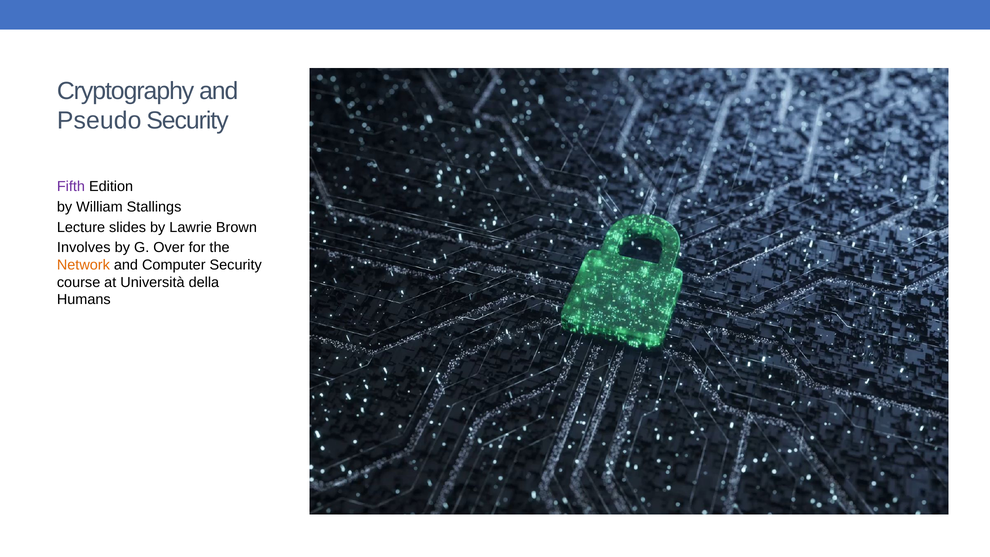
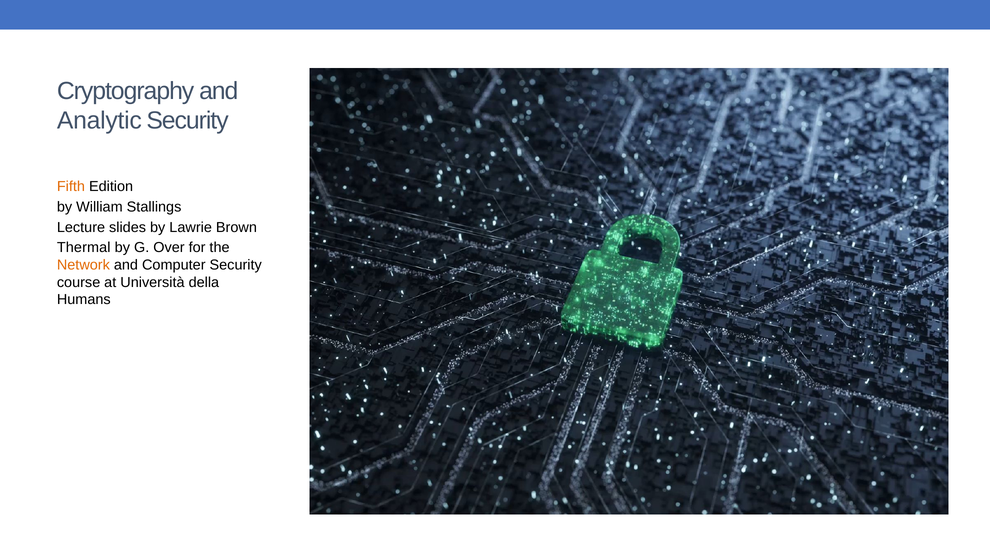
Pseudo: Pseudo -> Analytic (99, 121)
Fifth colour: purple -> orange (71, 187)
Involves: Involves -> Thermal (84, 247)
